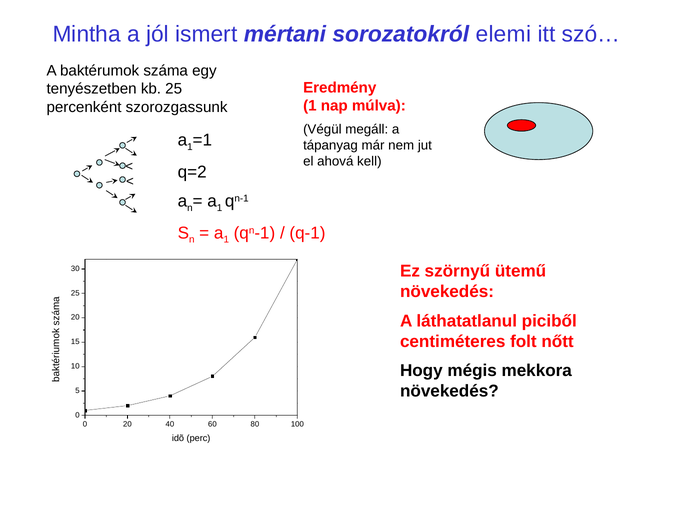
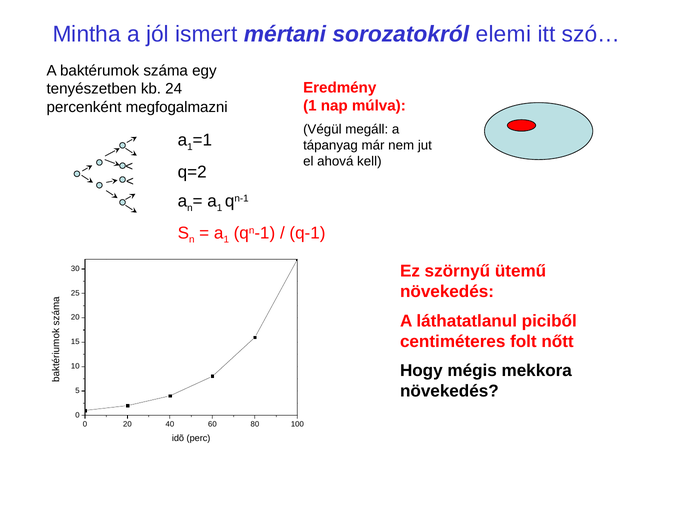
kb 25: 25 -> 24 (174, 89)
szorozgassunk: szorozgassunk -> megfogalmazni (177, 107)
